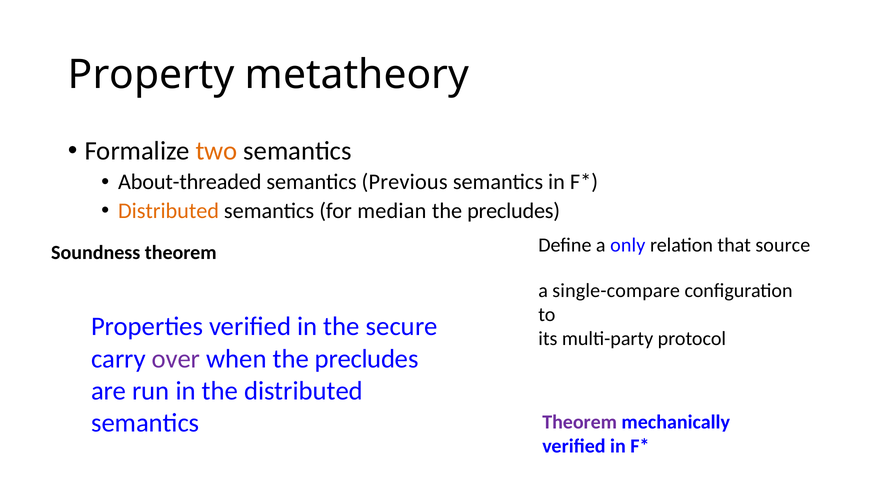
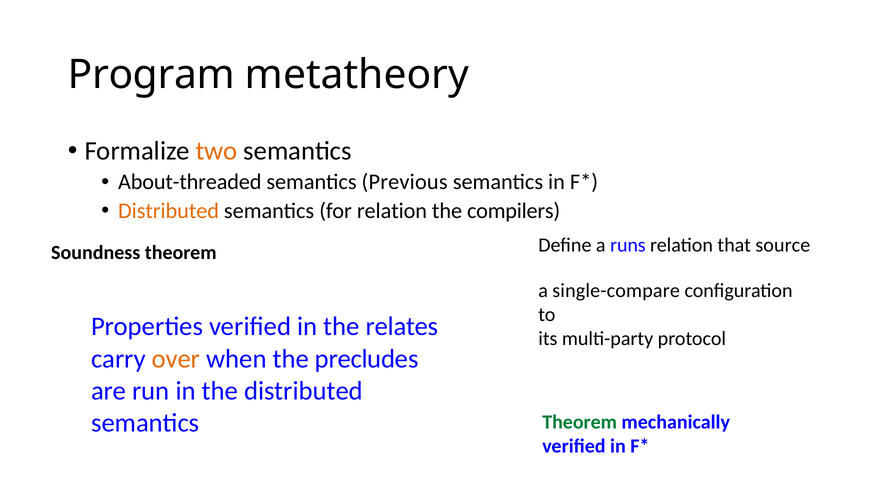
Property: Property -> Program (151, 75)
for median: median -> relation (392, 211)
precludes: precludes -> compilers (514, 211)
only: only -> runs (628, 245)
secure: secure -> relates (402, 327)
over colour: purple -> orange (176, 359)
Theorem colour: purple -> green (580, 422)
